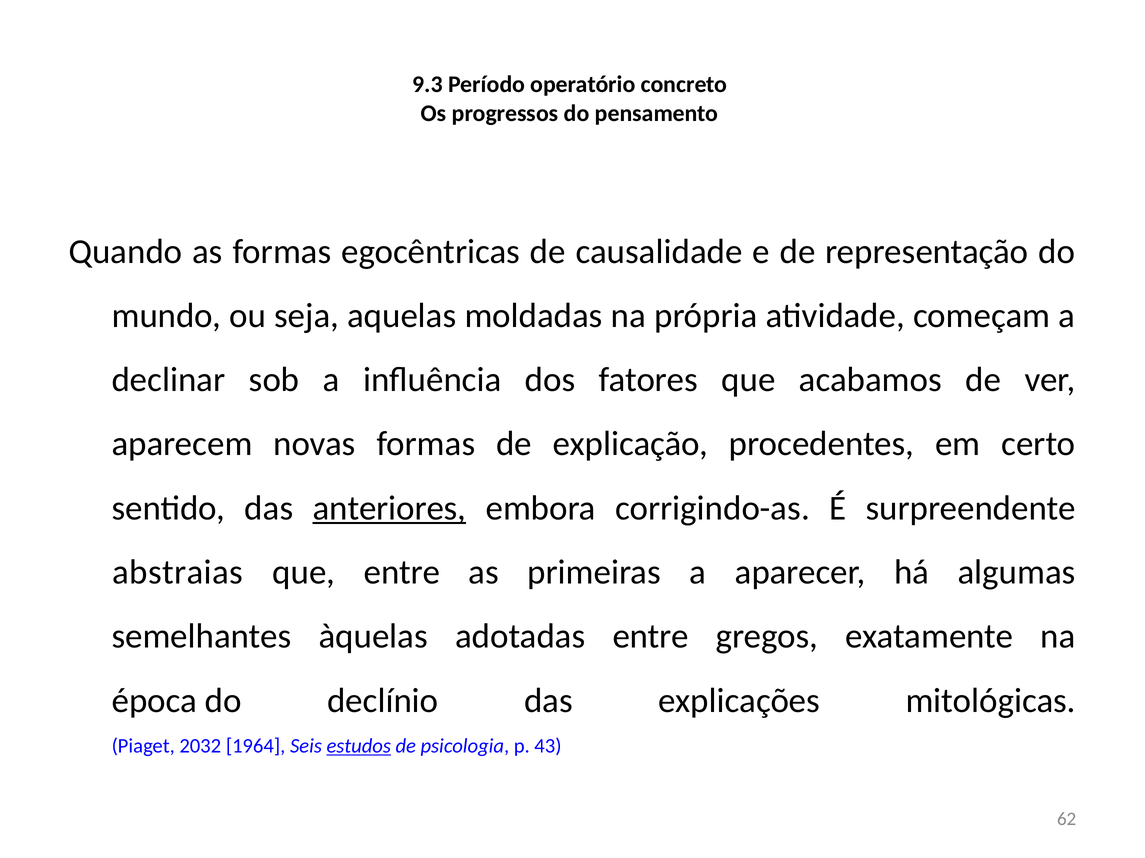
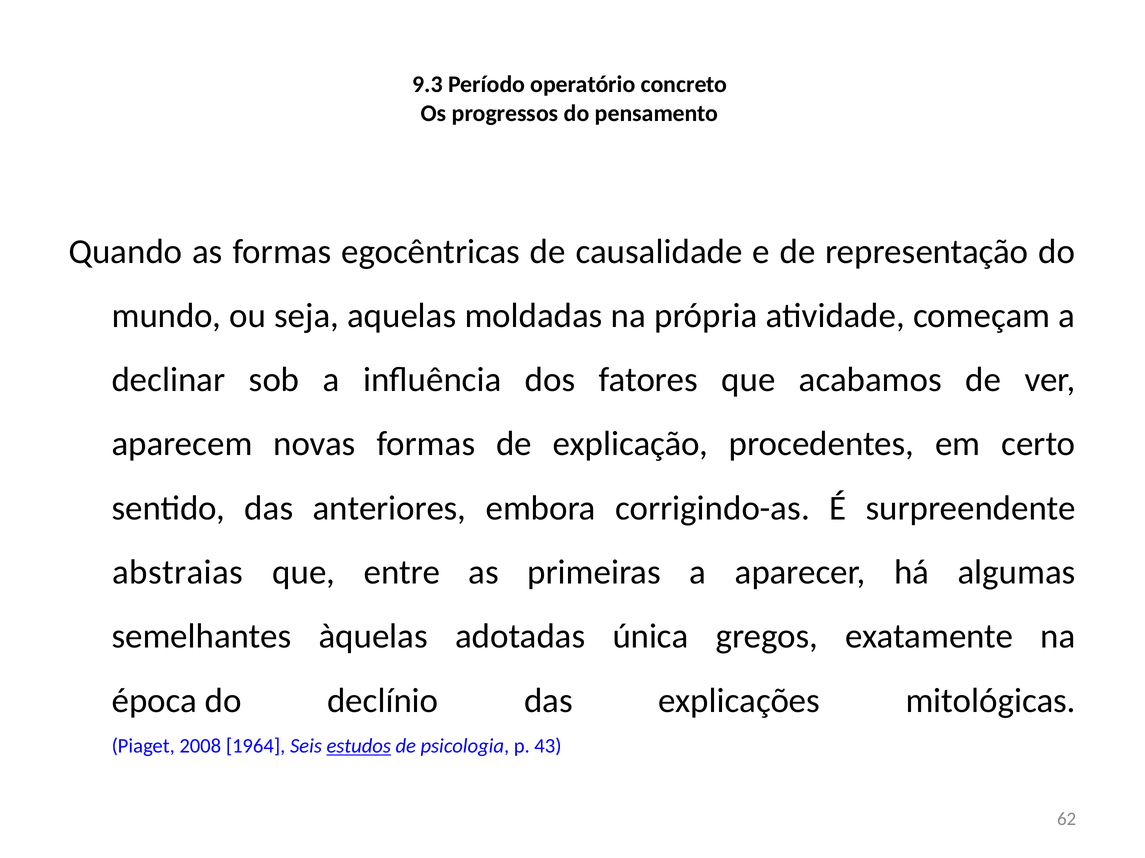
anteriores underline: present -> none (389, 509)
adotadas entre: entre -> única (650, 637)
2032: 2032 -> 2008 (200, 747)
